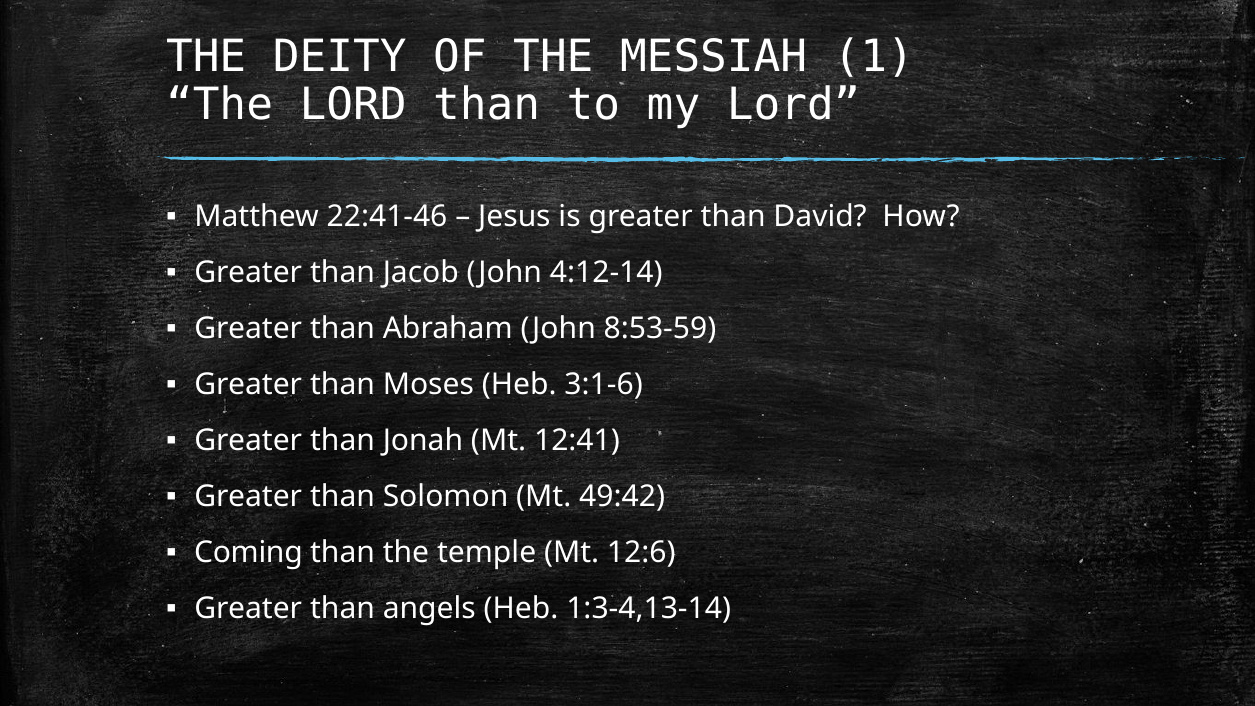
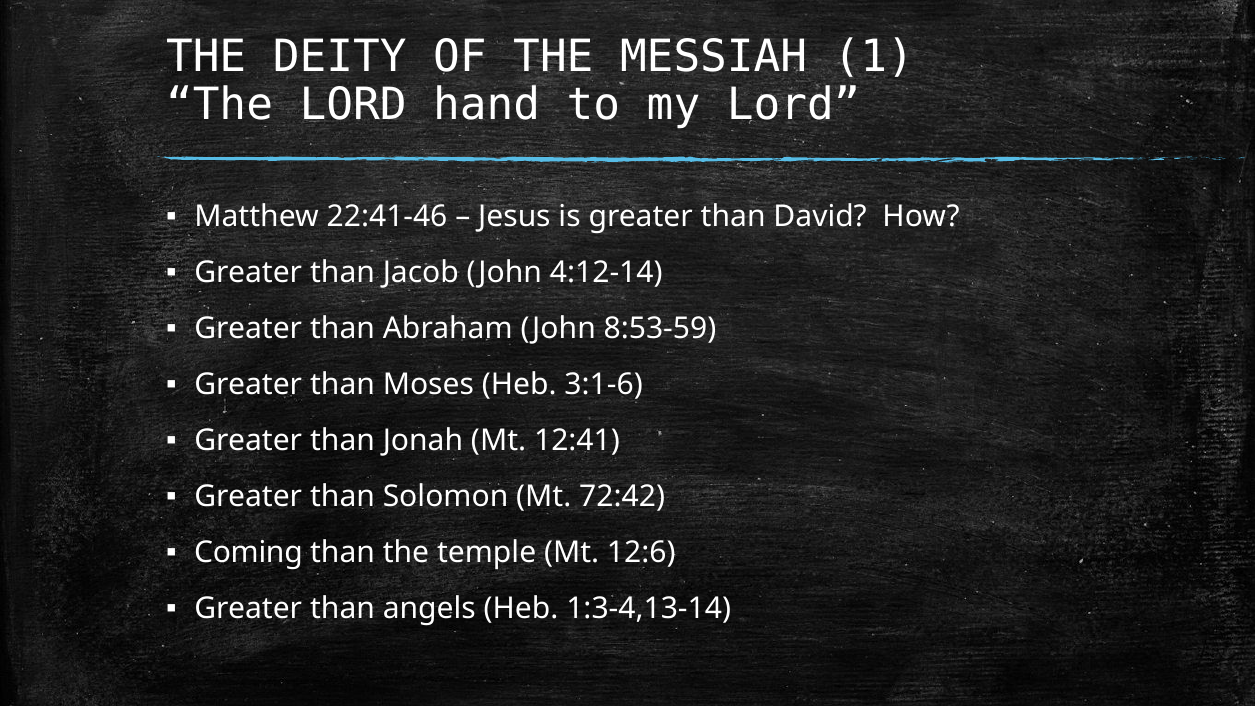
LORD than: than -> hand (487, 105)
49:42: 49:42 -> 72:42 (622, 497)
